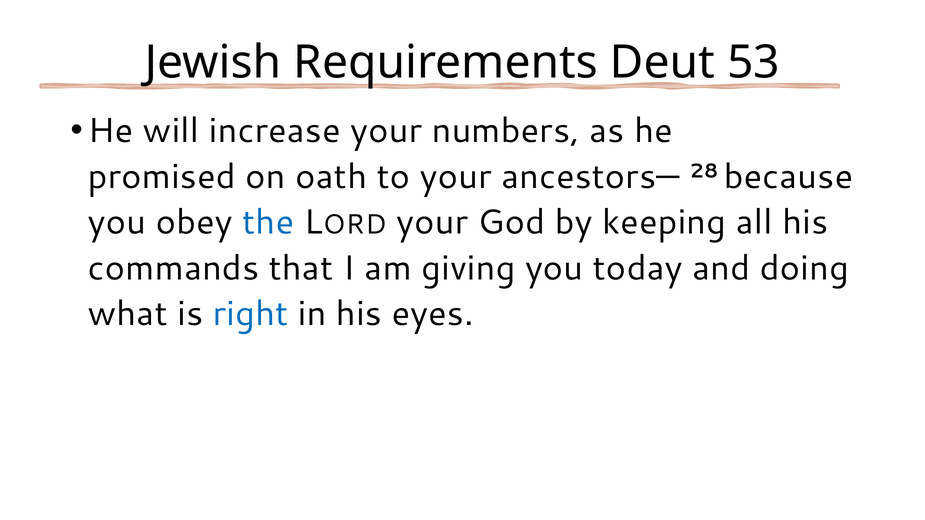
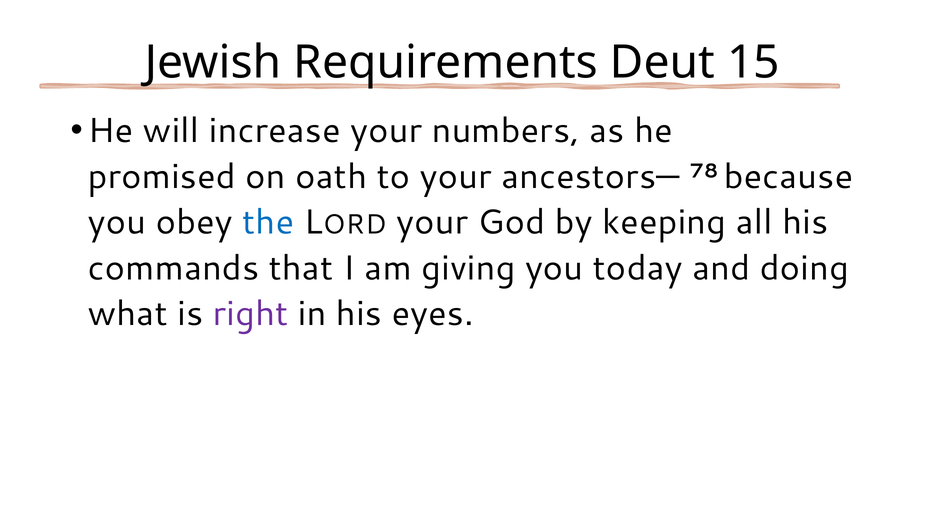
53: 53 -> 15 (753, 62)
28: 28 -> 78 (704, 171)
right colour: blue -> purple (250, 314)
